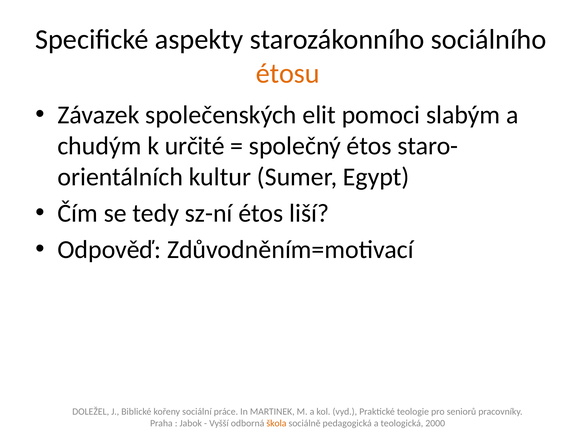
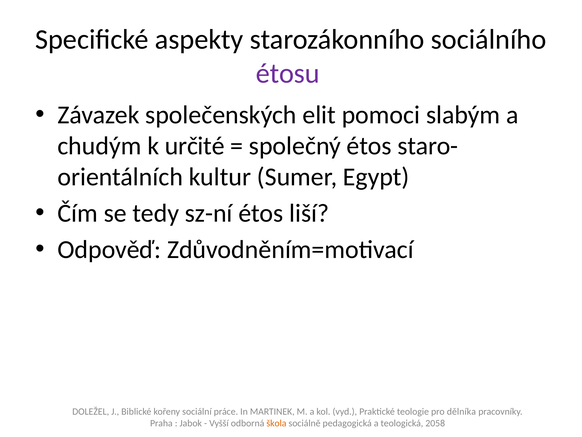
étosu colour: orange -> purple (288, 73)
seniorů: seniorů -> dělníka (461, 411)
2000: 2000 -> 2058 (435, 423)
